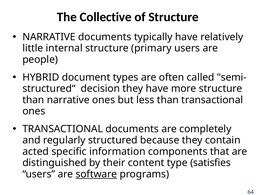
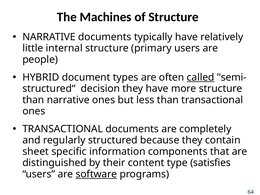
Collective: Collective -> Machines (106, 17)
called underline: none -> present (201, 77)
acted: acted -> sheet (36, 152)
